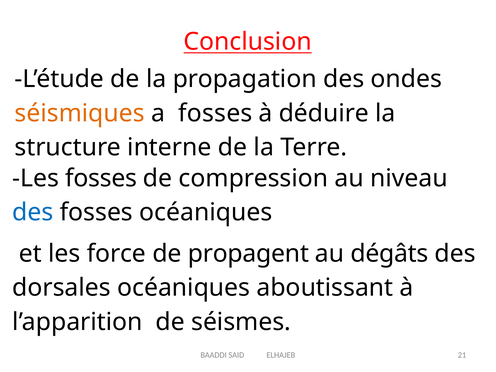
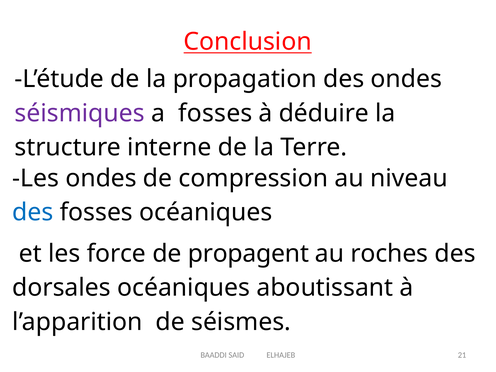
séismiques colour: orange -> purple (80, 113)
Les fosses: fosses -> ondes (101, 178)
dégâts: dégâts -> roches (389, 254)
